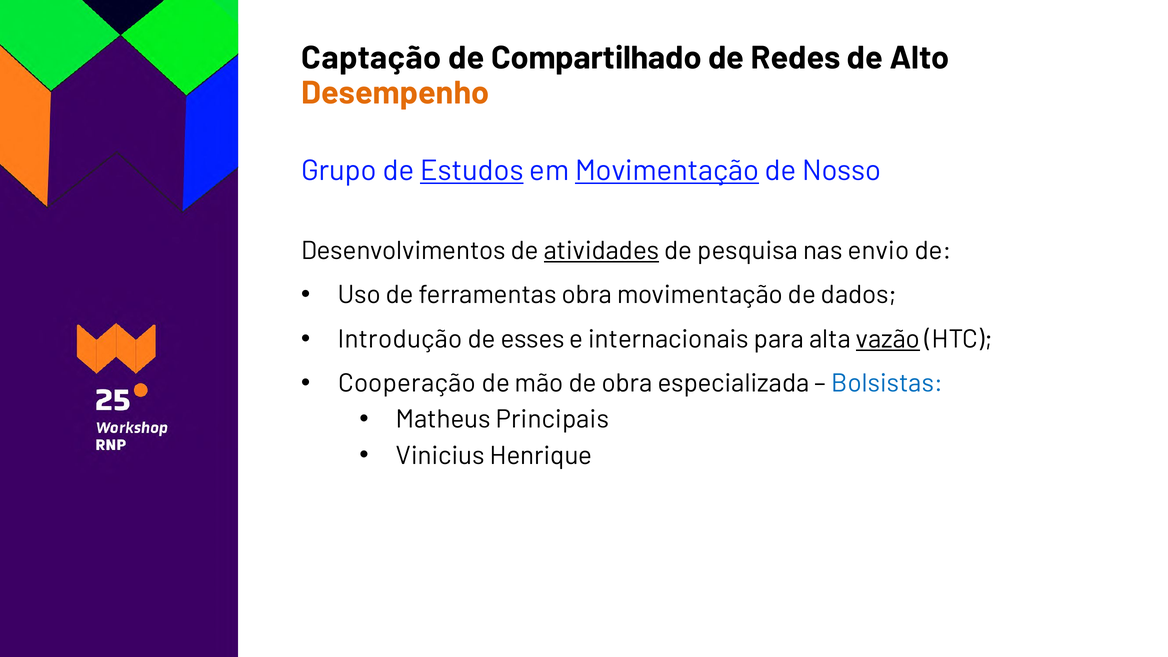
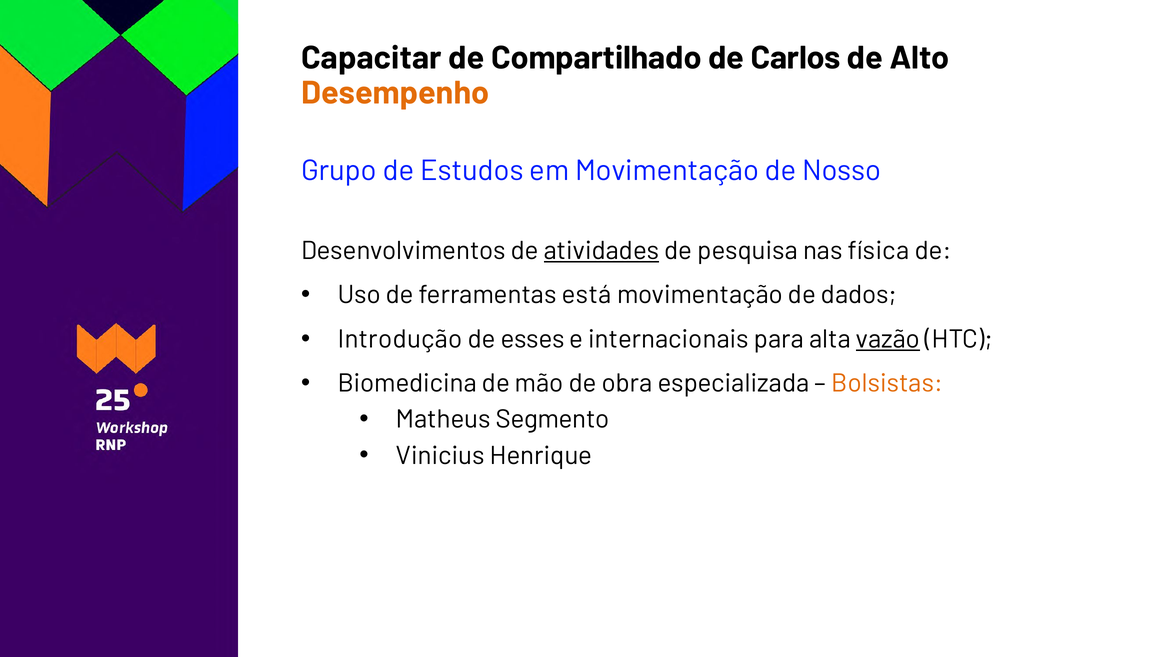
Captação: Captação -> Capacitar (371, 58)
Redes: Redes -> Carlos (796, 58)
Estudos underline: present -> none (472, 171)
Movimentação underline: present -> none (667, 171)
envio: envio -> física (879, 251)
ferramentas obra: obra -> está (587, 295)
Cooperação: Cooperação -> Biomedicina (407, 383)
Bolsistas colour: blue -> orange (887, 383)
Principais: Principais -> Segmento (553, 419)
